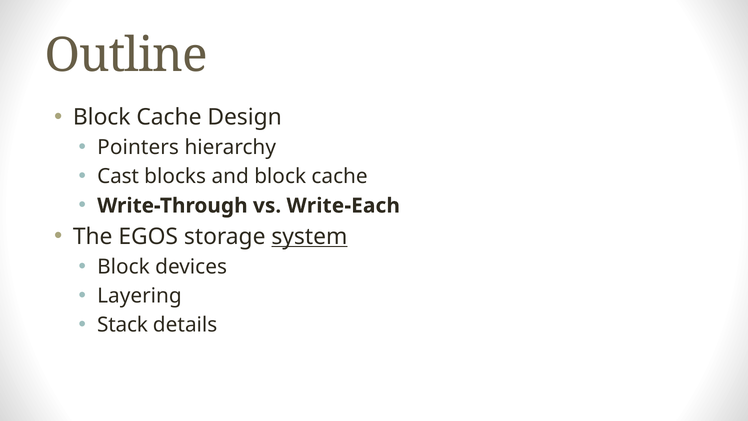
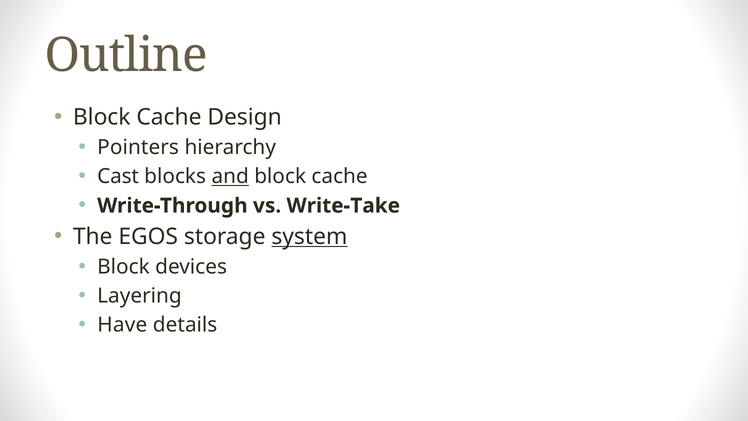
and underline: none -> present (230, 177)
Write-Each: Write-Each -> Write-Take (343, 206)
Stack: Stack -> Have (122, 325)
